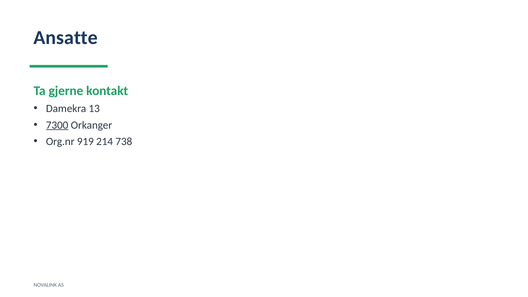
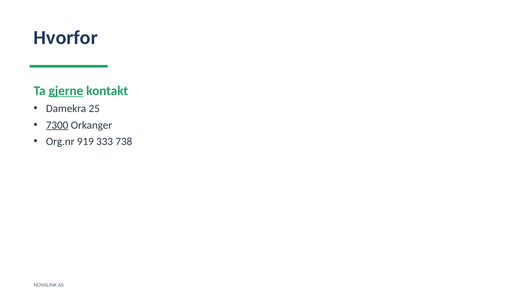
Ansatte: Ansatte -> Hvorfor (66, 38)
gjerne underline: none -> present (66, 91)
13: 13 -> 25 (94, 109)
214: 214 -> 333 (105, 142)
